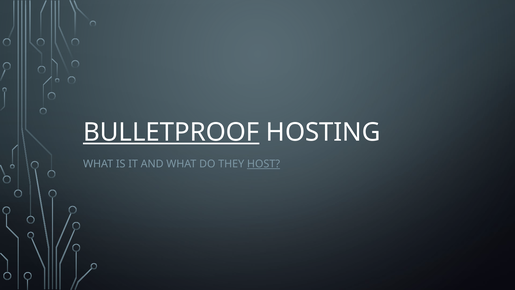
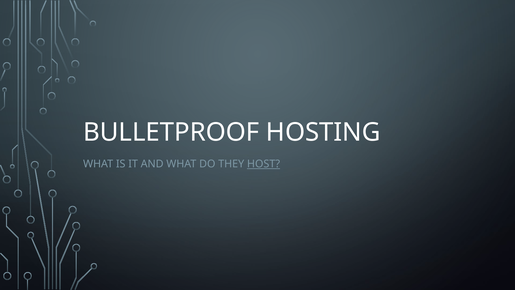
BULLETPROOF underline: present -> none (171, 132)
